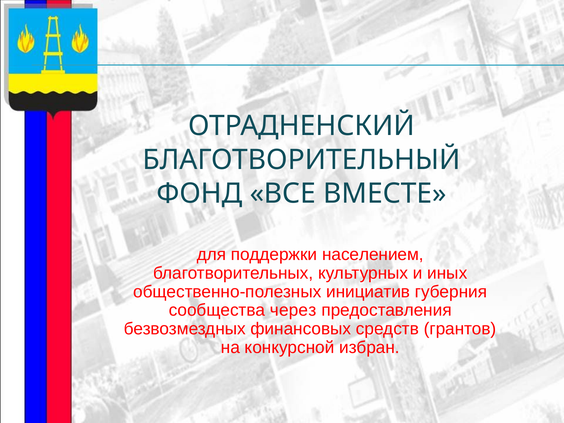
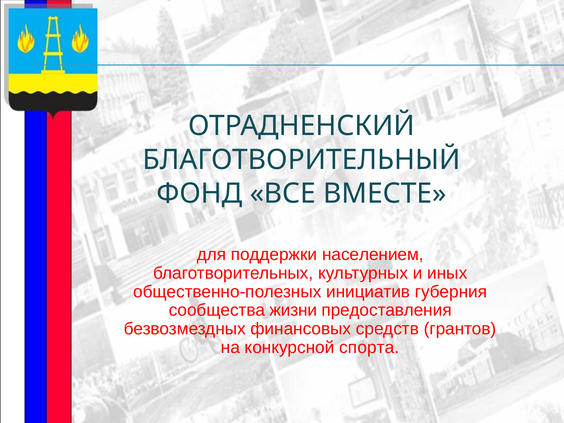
через: через -> жизни (293, 310)
избран: избран -> спорта (369, 348)
